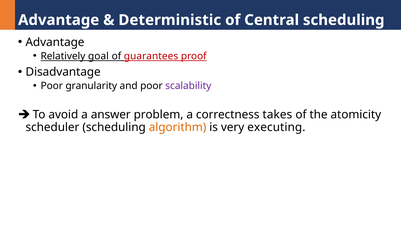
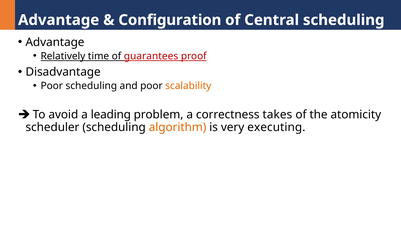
Deterministic: Deterministic -> Configuration (170, 20)
goal: goal -> time (99, 56)
Poor granularity: granularity -> scheduling (91, 86)
scalability colour: purple -> orange (188, 86)
answer: answer -> leading (111, 114)
